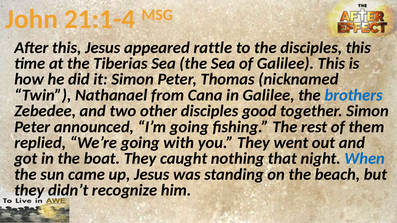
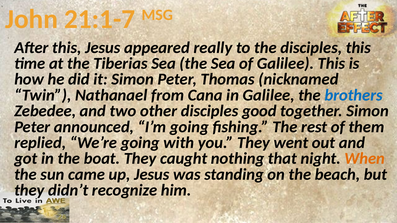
21:1-4: 21:1-4 -> 21:1-7 (100, 19)
rattle: rattle -> really (213, 48)
When colour: blue -> orange (365, 159)
